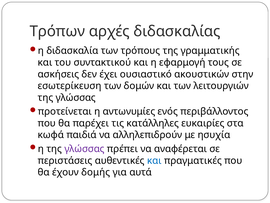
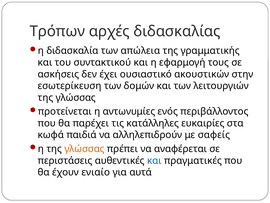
τρόπους: τρόπους -> απώλεια (140, 51)
ησυχία: ησυχία -> σαφείς (214, 135)
γλώσσας colour: purple -> orange (84, 148)
δομής: δομής -> ενιαίο (96, 172)
